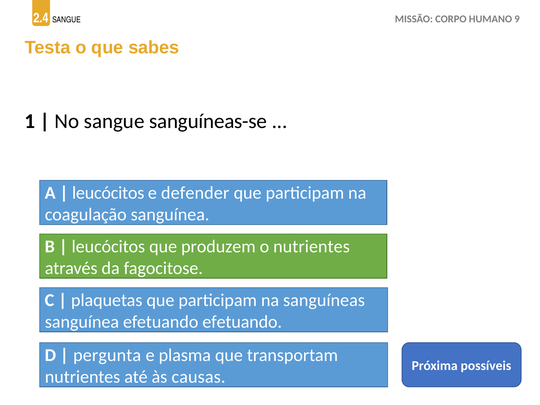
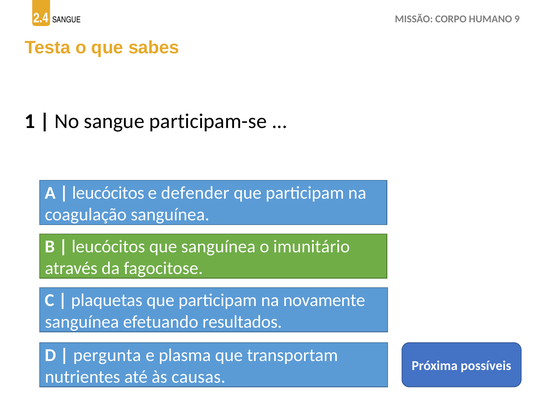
sanguíneas-se: sanguíneas-se -> participam-se (208, 121)
que produzem: produzem -> sanguínea (218, 247)
o nutrientes: nutrientes -> imunitário (312, 247)
sanguíneas: sanguíneas -> novamente (324, 300)
efetuando efetuando: efetuando -> resultados (242, 322)
